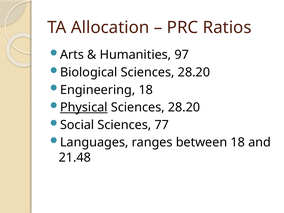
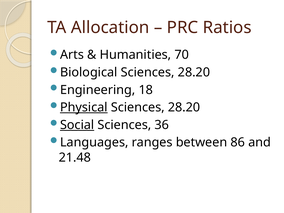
97: 97 -> 70 (182, 55)
Social underline: none -> present (77, 125)
77: 77 -> 36 (162, 125)
between 18: 18 -> 86 (238, 142)
